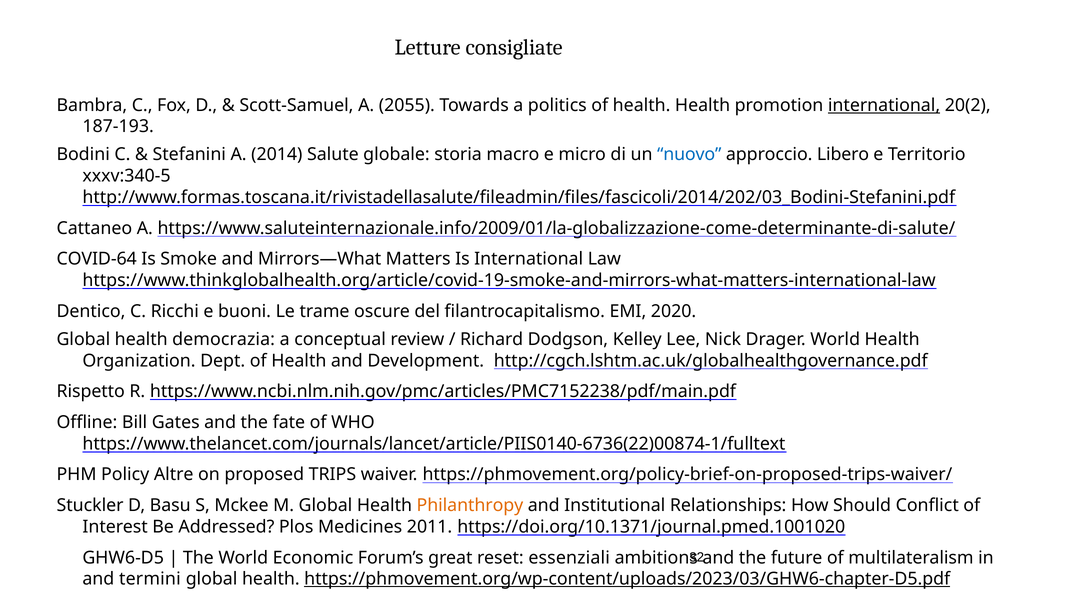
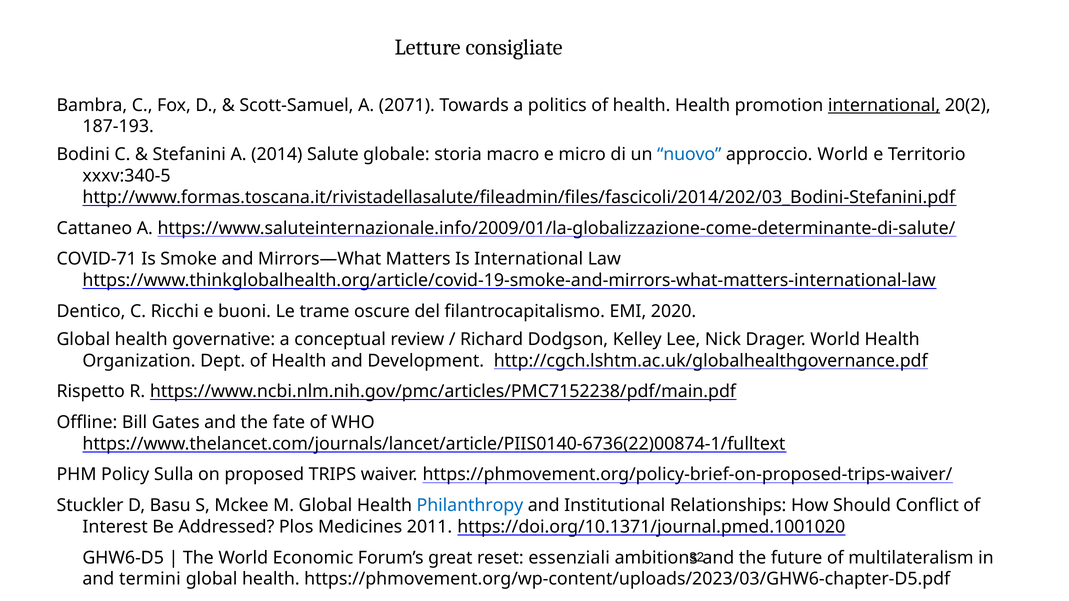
2055: 2055 -> 2071 (407, 105)
approccio Libero: Libero -> World (843, 155)
COVID-64: COVID-64 -> COVID-71 (97, 259)
democrazia: democrazia -> governative (224, 339)
Altre: Altre -> Sulla (174, 475)
Philanthropy colour: orange -> blue (470, 506)
https://phmovement.org/wp-content/uploads/2023/03/GHW6-chapter-D5.pdf underline: present -> none (627, 579)
